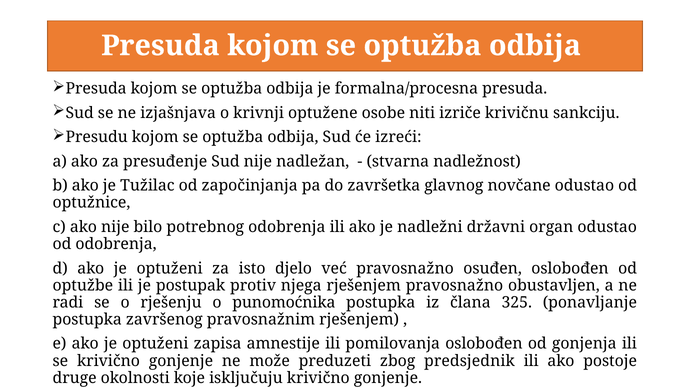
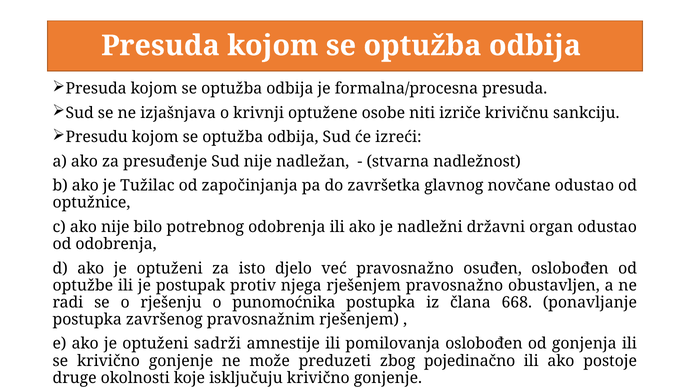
325: 325 -> 668 (517, 303)
zapisa: zapisa -> sadrži (217, 344)
predsjednik: predsjednik -> pojedinačno (470, 361)
